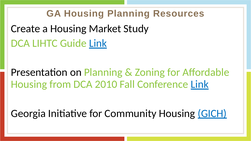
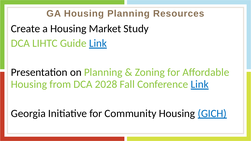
2010: 2010 -> 2028 (106, 84)
